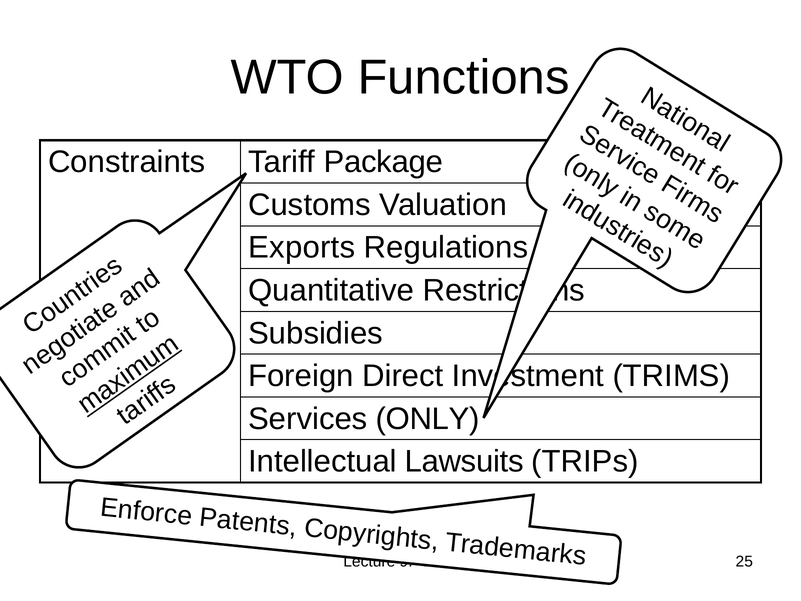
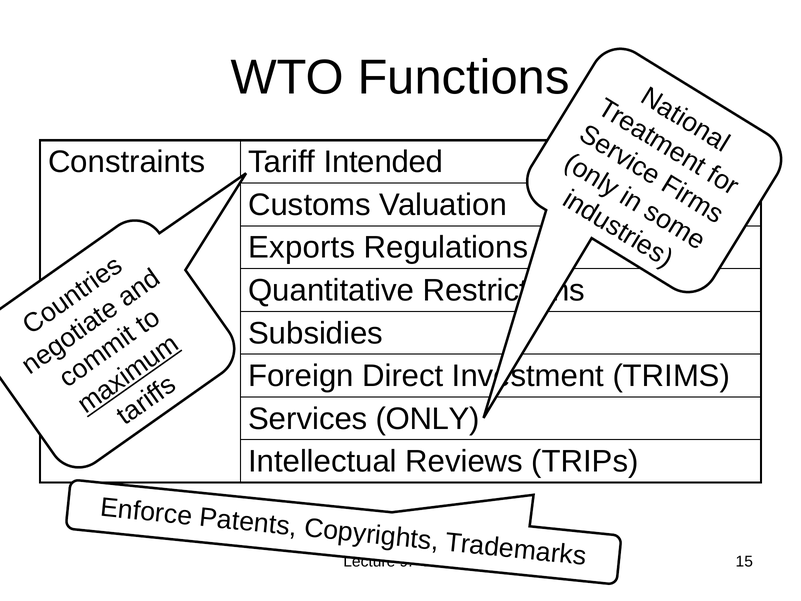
Package: Package -> Intended (383, 162)
Lawsuits: Lawsuits -> Reviews (464, 461)
25: 25 -> 15 (744, 562)
